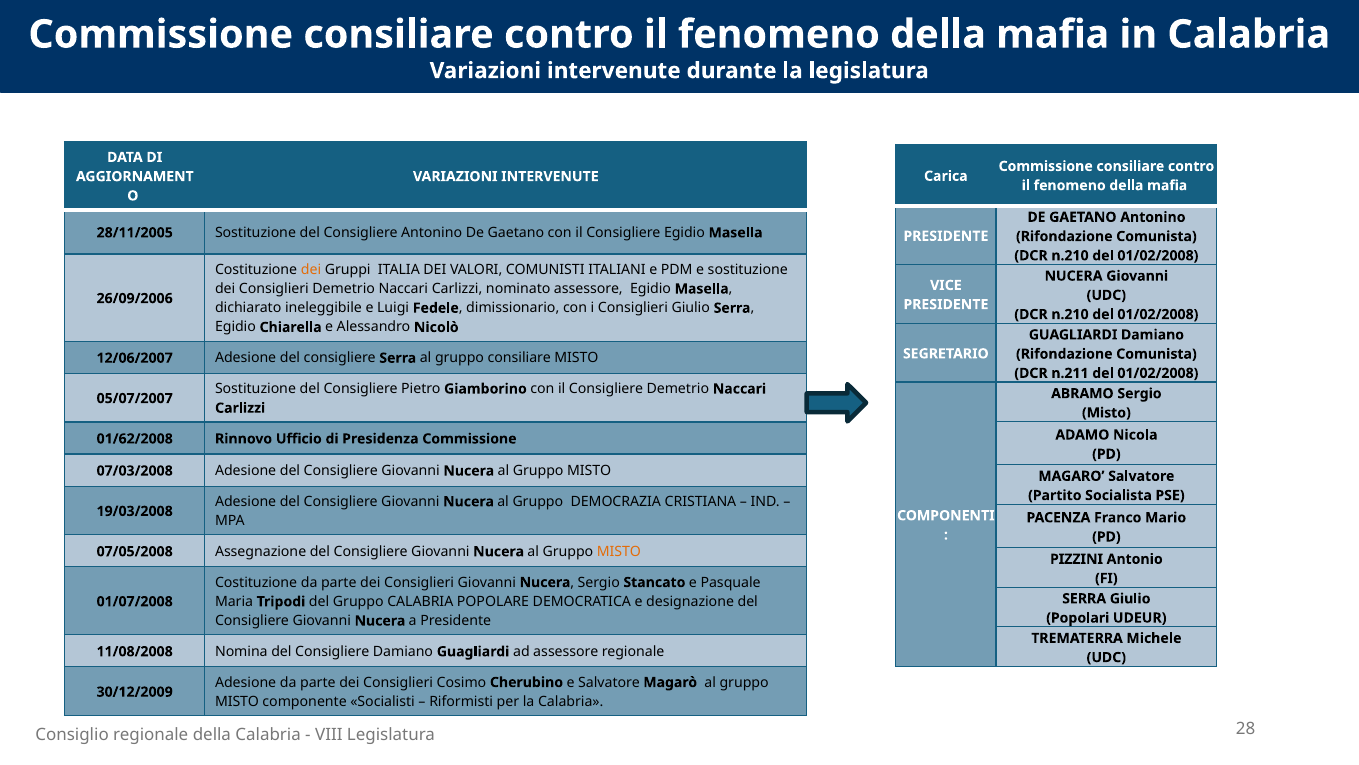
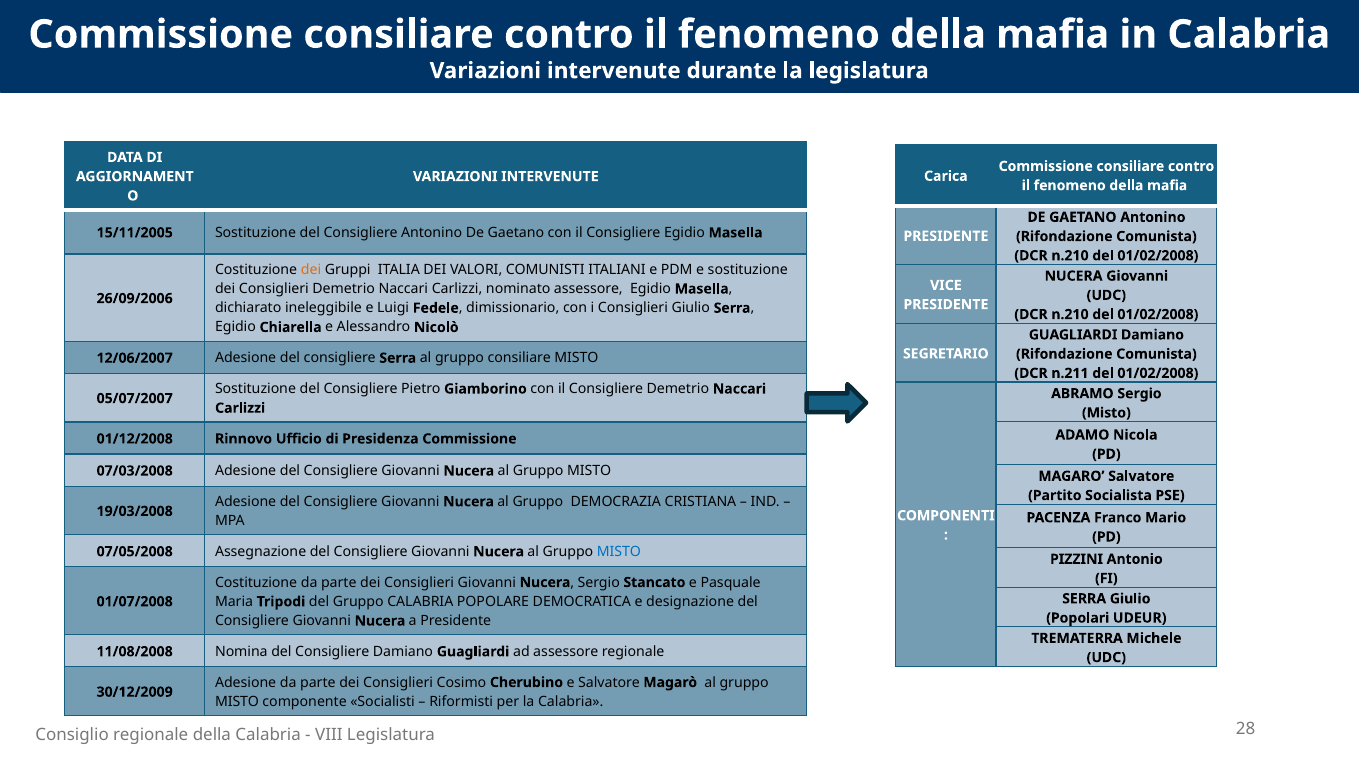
28/11/2005: 28/11/2005 -> 15/11/2005 (135, 233)
01/62/2008: 01/62/2008 -> 01/12/2008 (135, 438)
MISTO colour: orange -> blue (619, 551)
